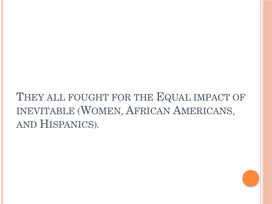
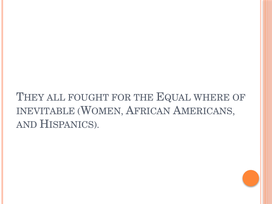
IMPACT: IMPACT -> WHERE (212, 98)
